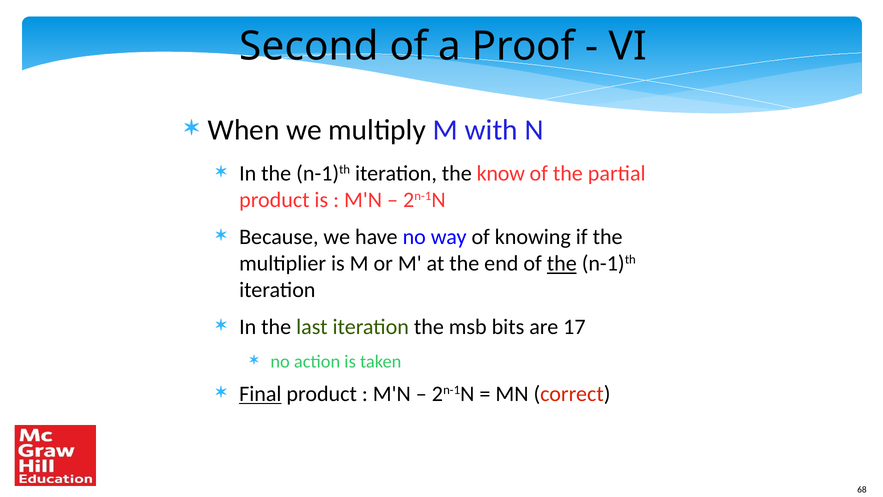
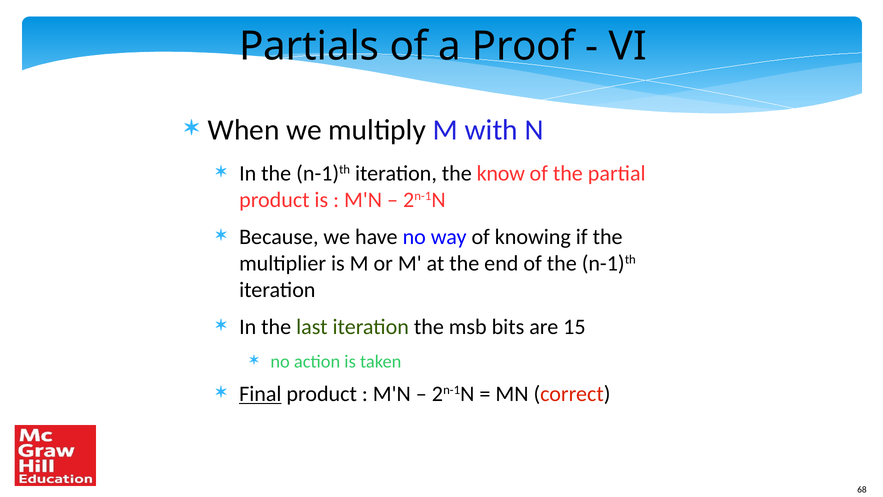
Second: Second -> Partials (309, 46)
the underline: present -> none (562, 263)
17: 17 -> 15 (574, 327)
